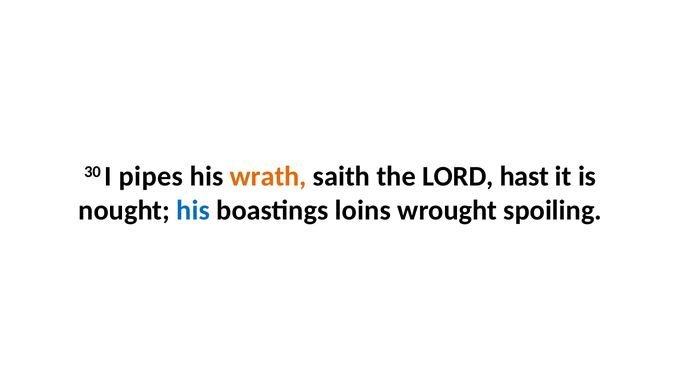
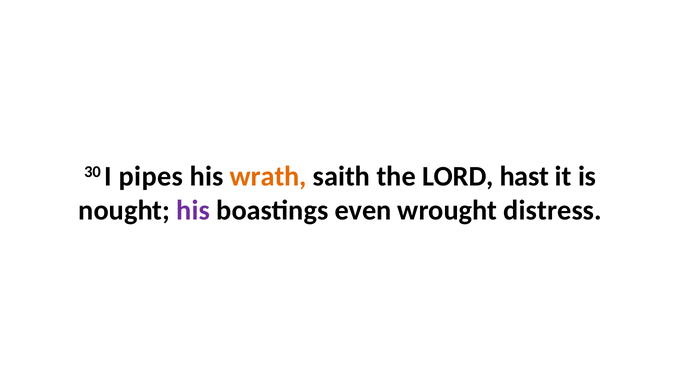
his colour: blue -> purple (193, 211)
loins: loins -> even (363, 211)
spoiling: spoiling -> distress (553, 211)
